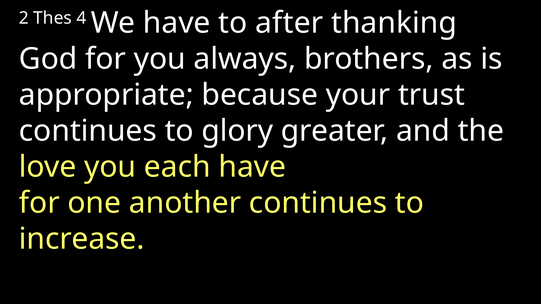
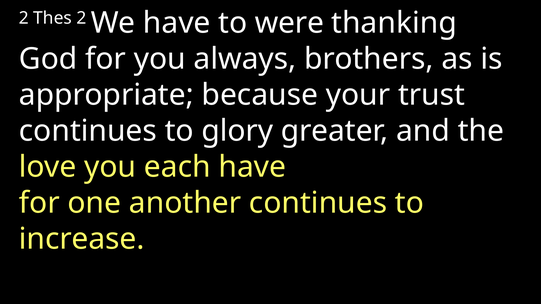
Thes 4: 4 -> 2 (81, 18)
after: after -> were (289, 23)
